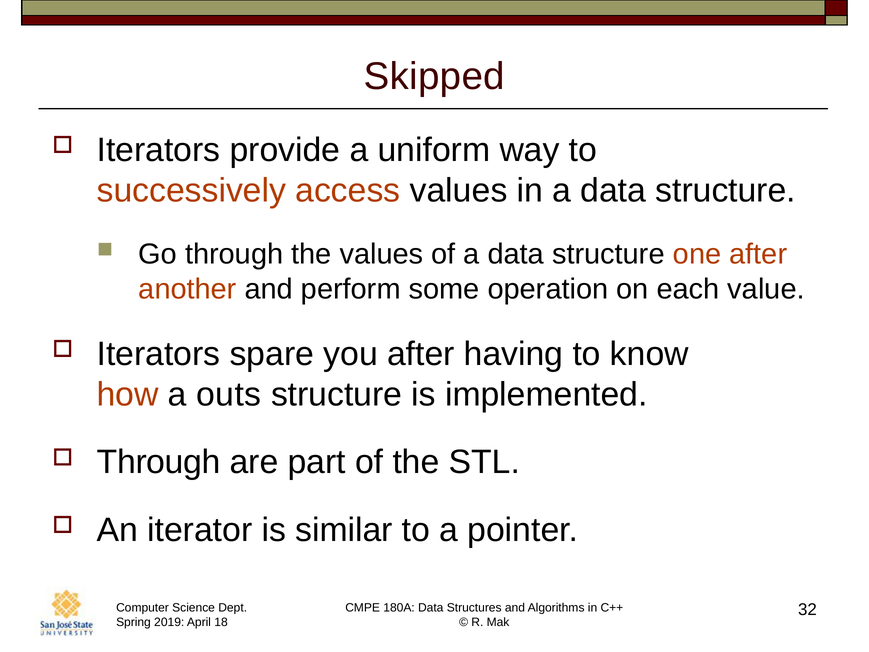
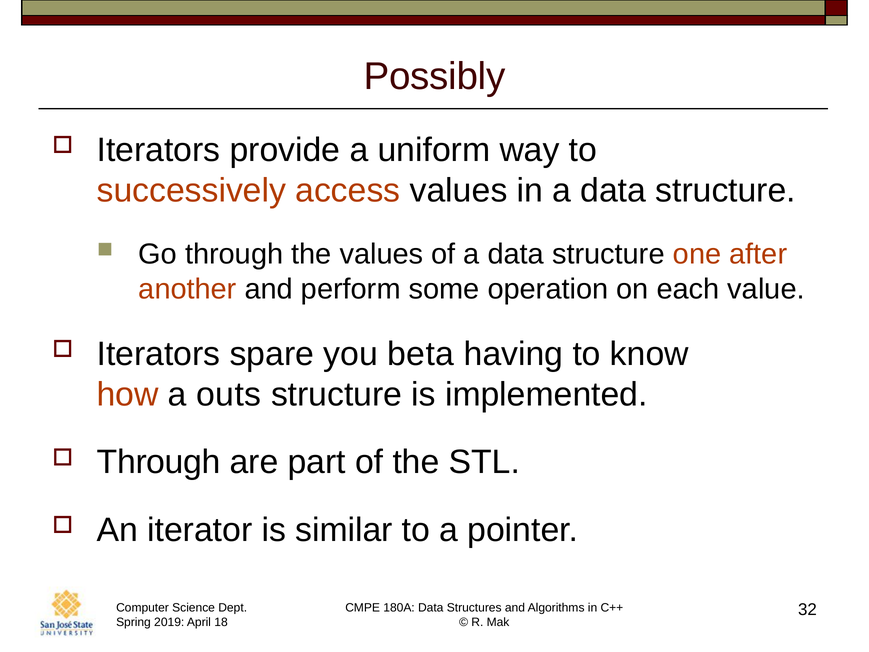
Skipped: Skipped -> Possibly (435, 77)
you after: after -> beta (421, 354)
